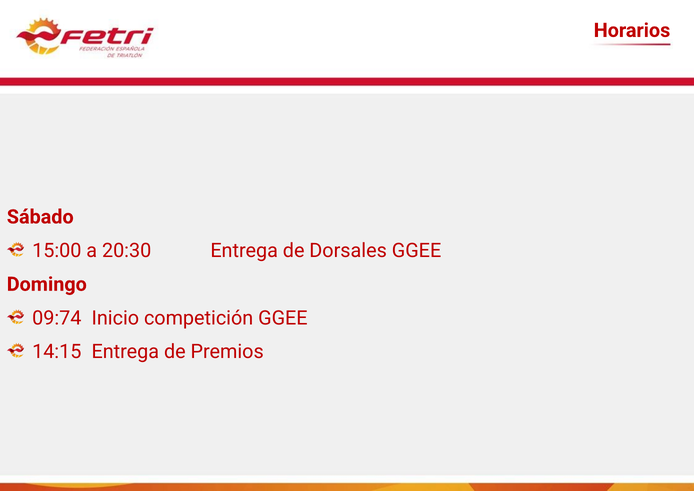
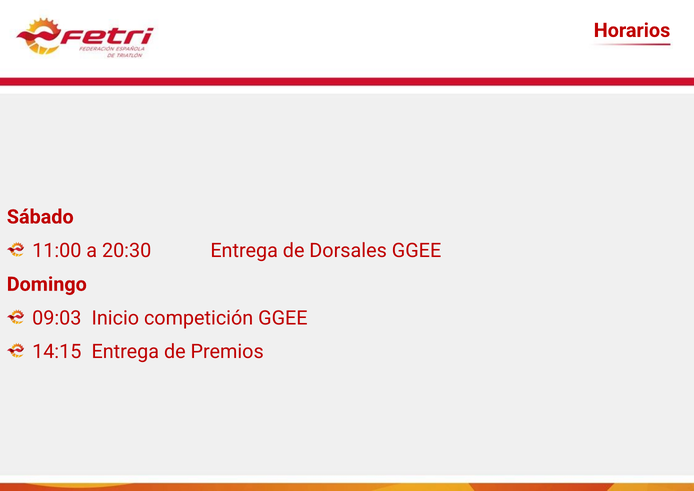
15:00: 15:00 -> 11:00 (57, 251)
09:74: 09:74 -> 09:03 (57, 318)
